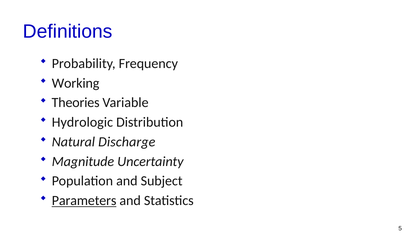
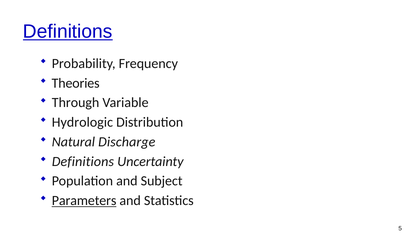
Definitions underline: none -> present (68, 31)
Working: Working -> Theories (76, 83)
Theories: Theories -> Through (76, 103)
Magnitude: Magnitude -> Definitions (83, 161)
